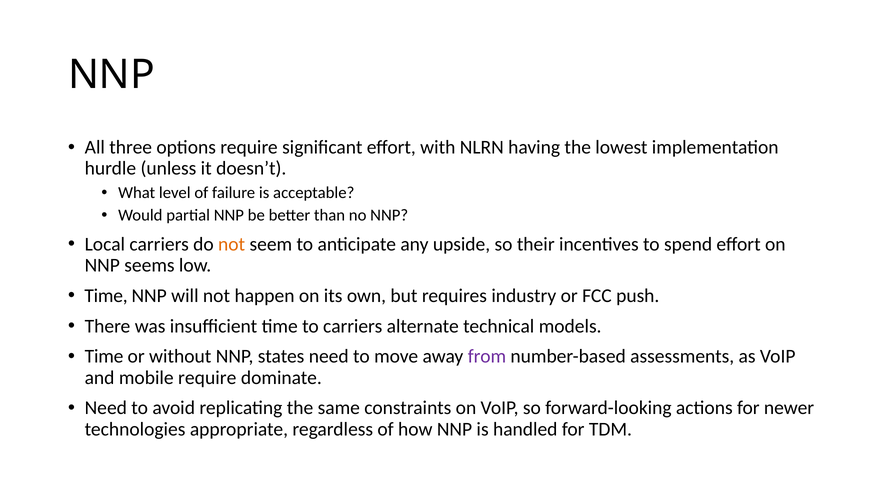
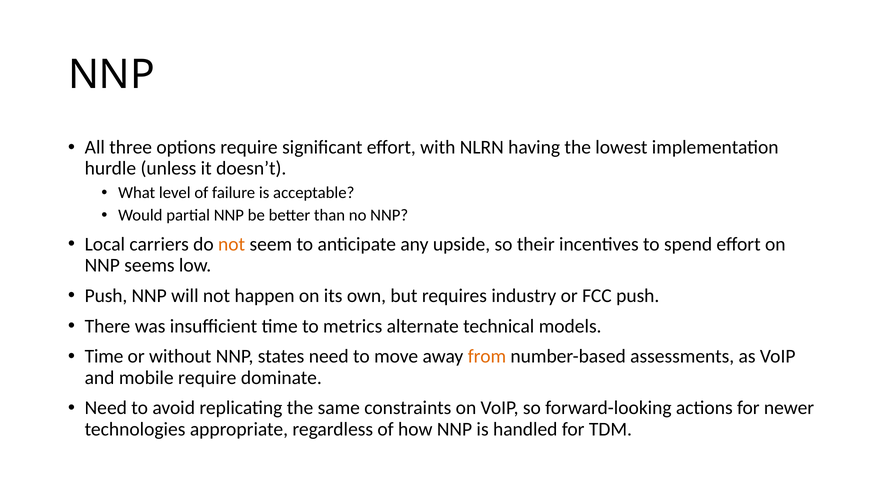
Time: Time -> Push (106, 296)
to carriers: carriers -> metrics (353, 326)
from colour: purple -> orange (487, 356)
